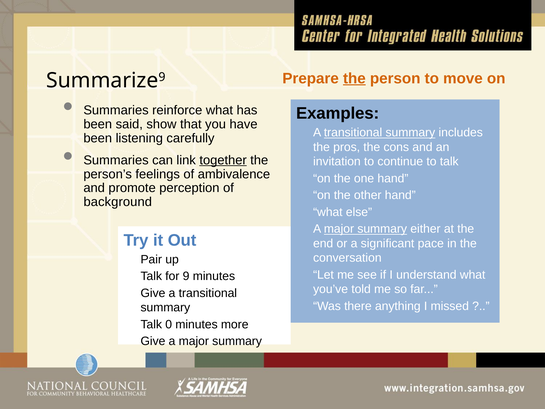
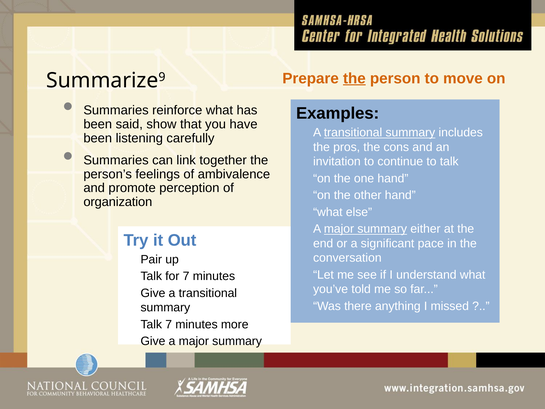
together underline: present -> none (223, 160)
background: background -> organization (118, 202)
for 9: 9 -> 7 (186, 276)
Talk 0: 0 -> 7 (169, 324)
